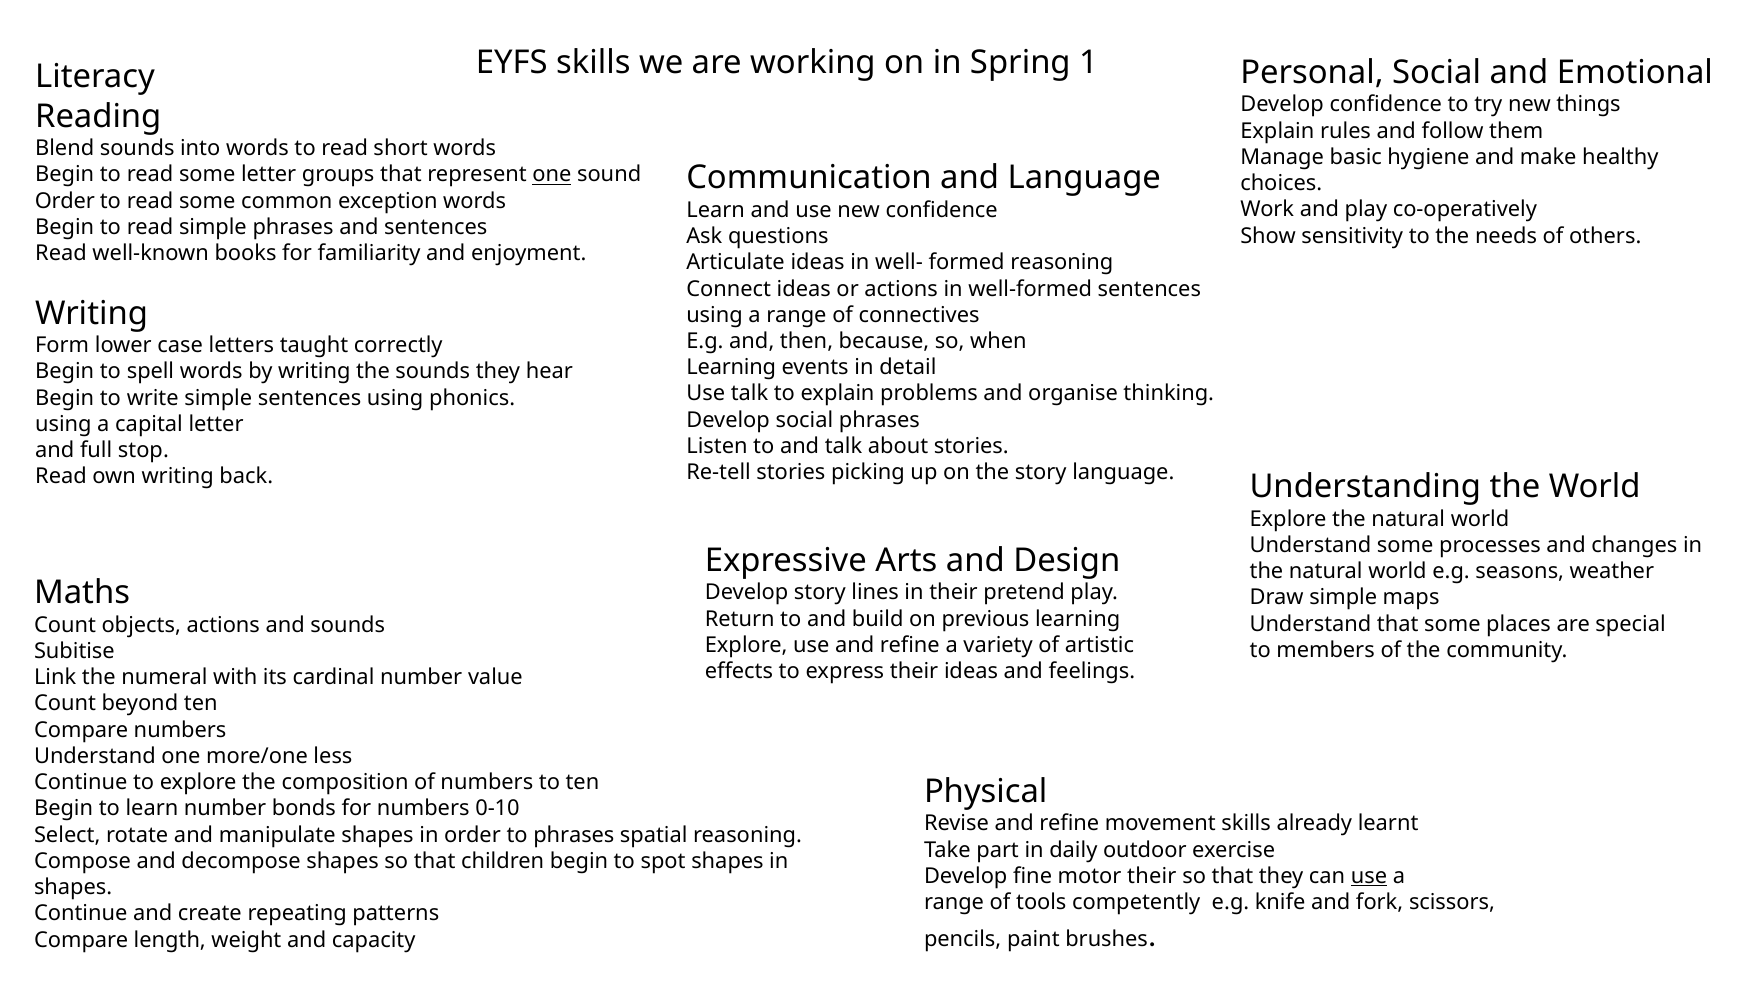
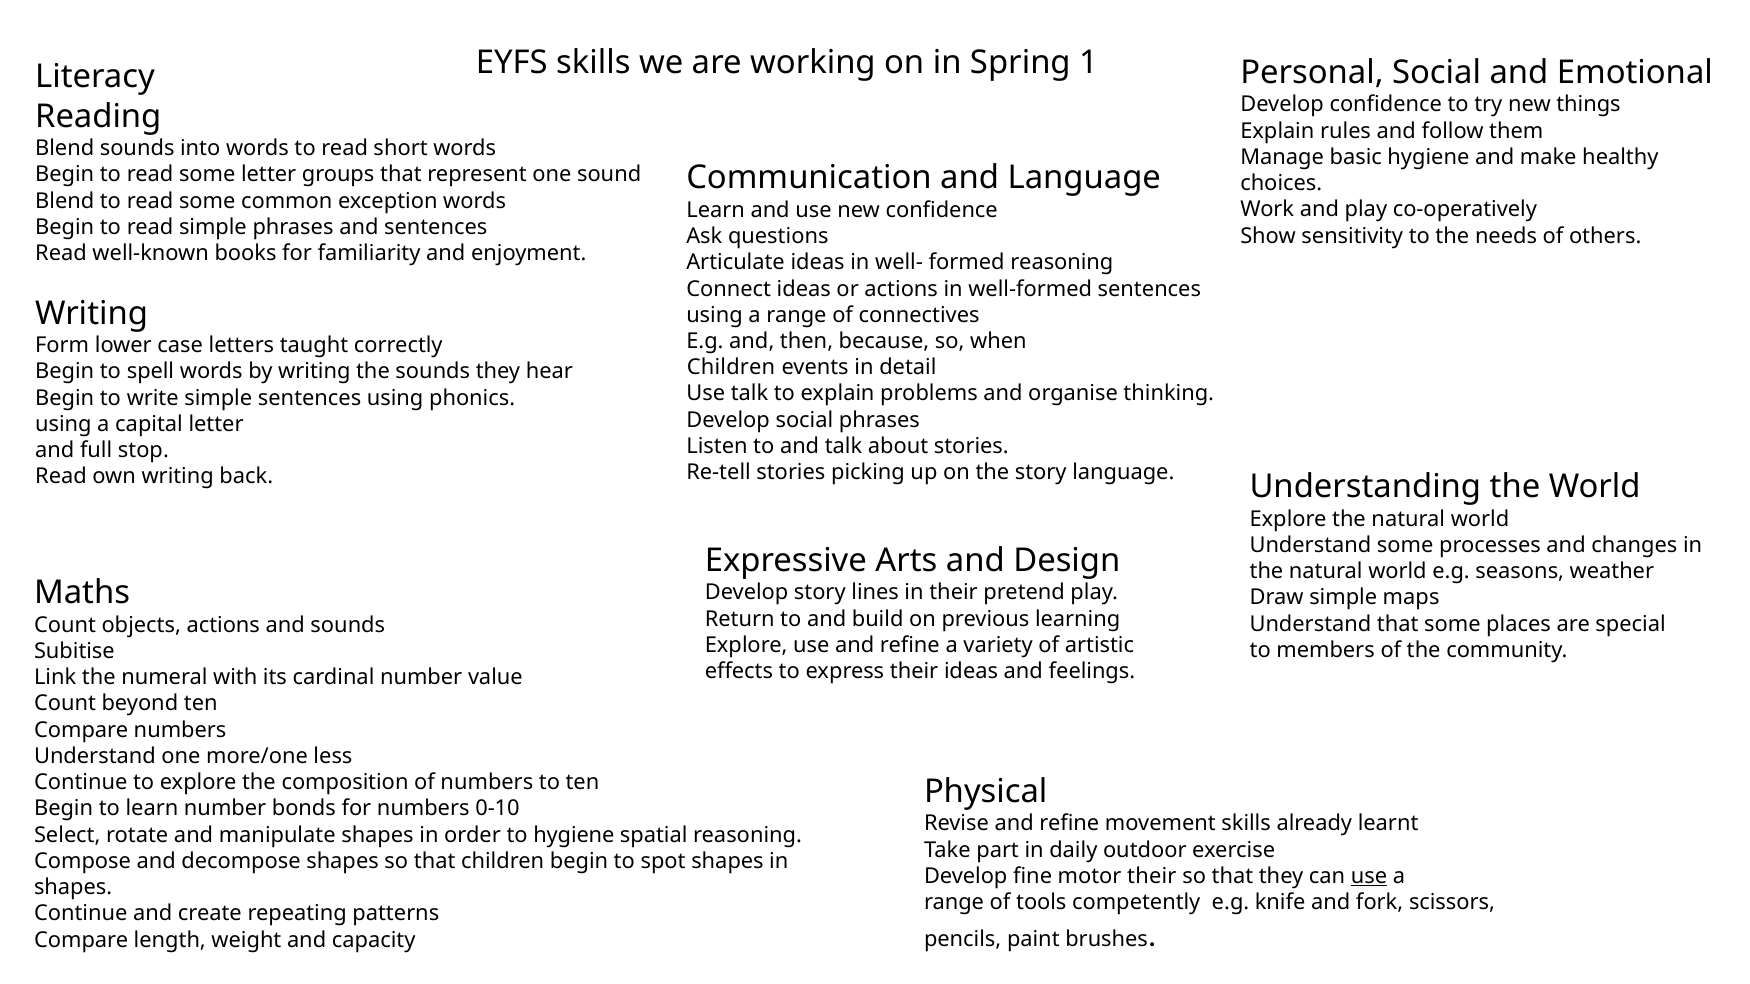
one underline: present -> none (552, 175)
Order: Order -> Blend (65, 201)
Learning: Learning -> Children (731, 368)
to phrases: phrases -> hygiene (574, 835)
